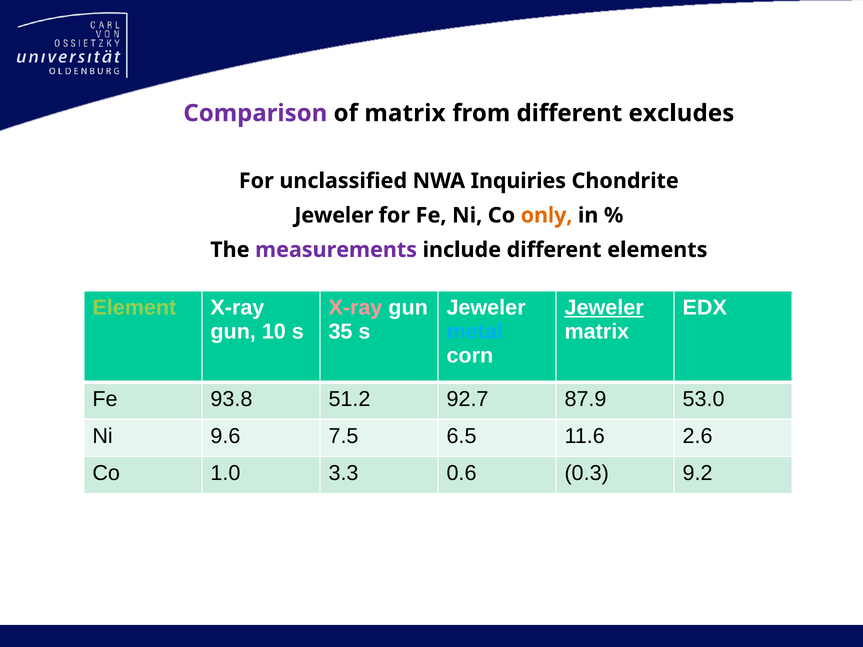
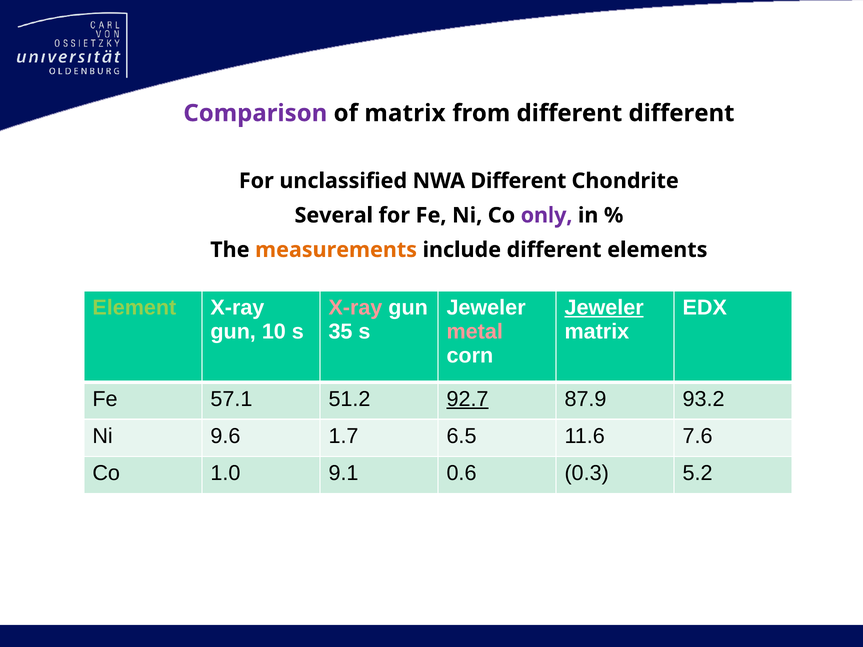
different excludes: excludes -> different (681, 113)
NWA Inquiries: Inquiries -> Different (518, 181)
Jeweler: Jeweler -> Several (334, 215)
only colour: orange -> purple (547, 215)
measurements colour: purple -> orange (336, 250)
metal colour: light blue -> pink (475, 332)
93.8: 93.8 -> 57.1 (231, 399)
92.7 underline: none -> present (468, 399)
53.0: 53.0 -> 93.2 (704, 399)
7.5: 7.5 -> 1.7 (343, 436)
2.6: 2.6 -> 7.6 (698, 436)
3.3: 3.3 -> 9.1 (343, 473)
9.2: 9.2 -> 5.2 (698, 473)
